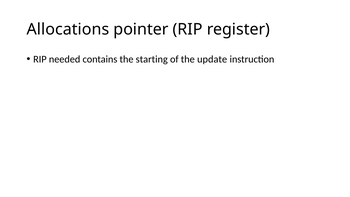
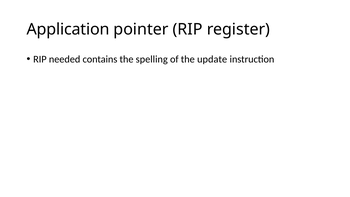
Allocations: Allocations -> Application (68, 29)
starting: starting -> spelling (152, 59)
